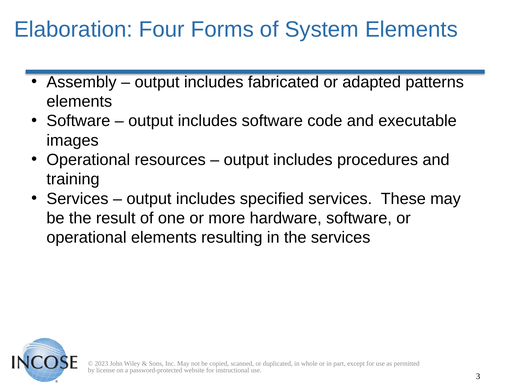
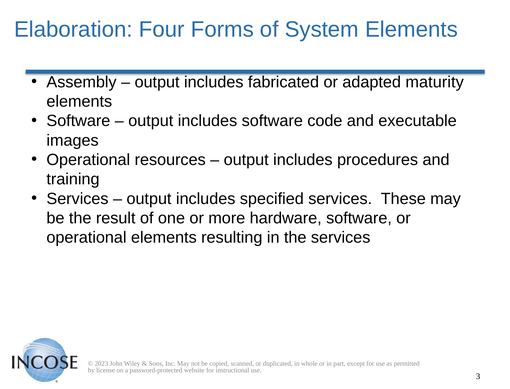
patterns: patterns -> maturity (435, 82)
